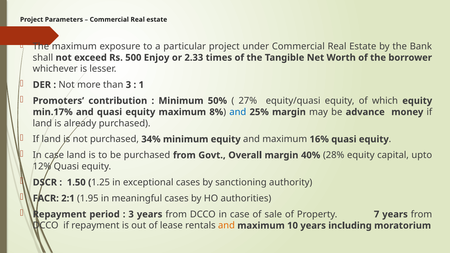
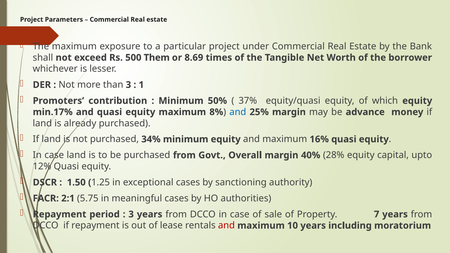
Enjoy: Enjoy -> Them (157, 58)
2.33: 2.33 -> 8.69 (194, 58)
27%: 27% -> 37% (248, 101)
1.95: 1.95 -> 5.75 (88, 198)
and colour: orange -> red (226, 226)
